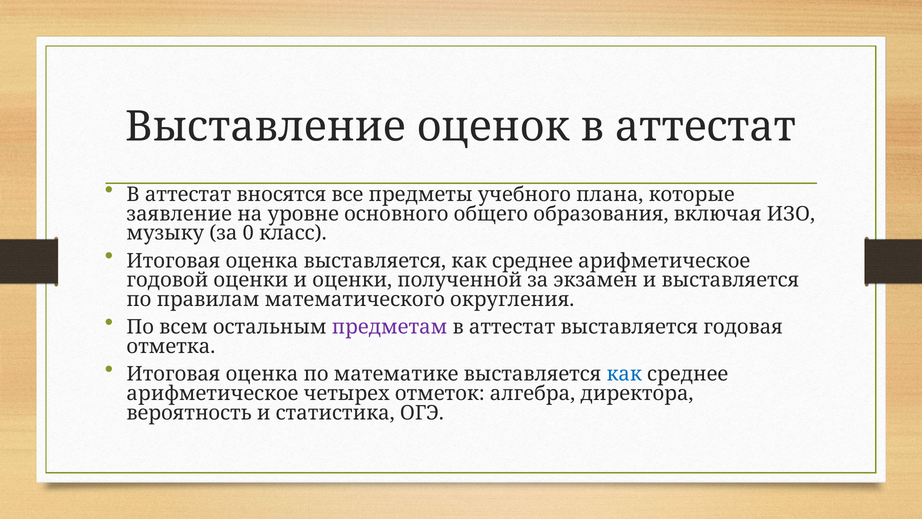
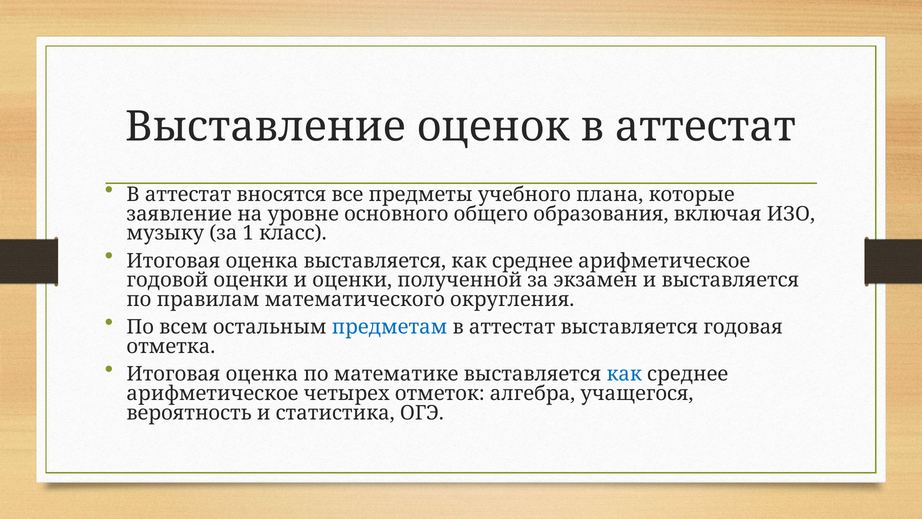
0: 0 -> 1 (248, 233)
предметам colour: purple -> blue (390, 327)
директора: директора -> учащегося (637, 393)
